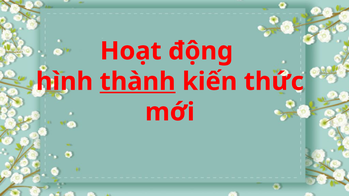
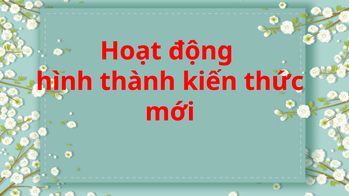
thành underline: present -> none (138, 82)
